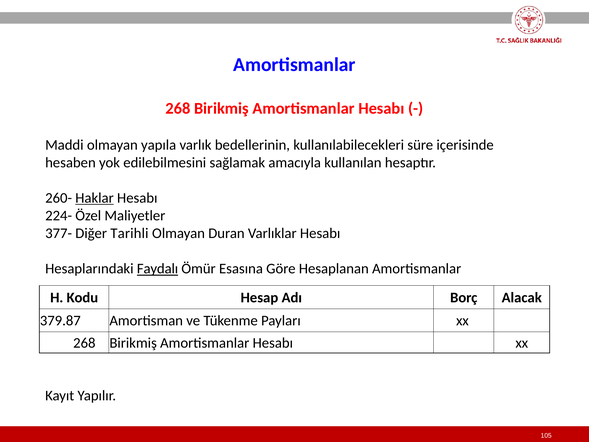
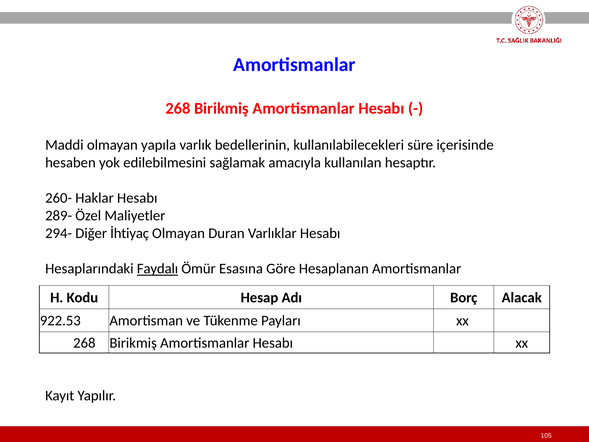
Haklar underline: present -> none (95, 198)
224-: 224- -> 289- (59, 216)
377-: 377- -> 294- (59, 233)
Tarihli: Tarihli -> İhtiyaç (130, 233)
379.87: 379.87 -> 922.53 (60, 320)
